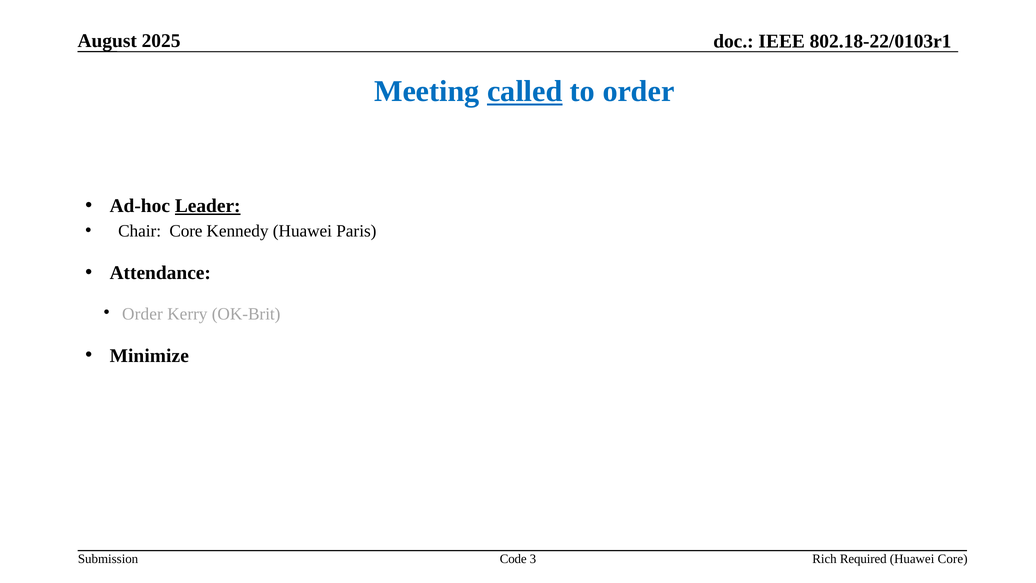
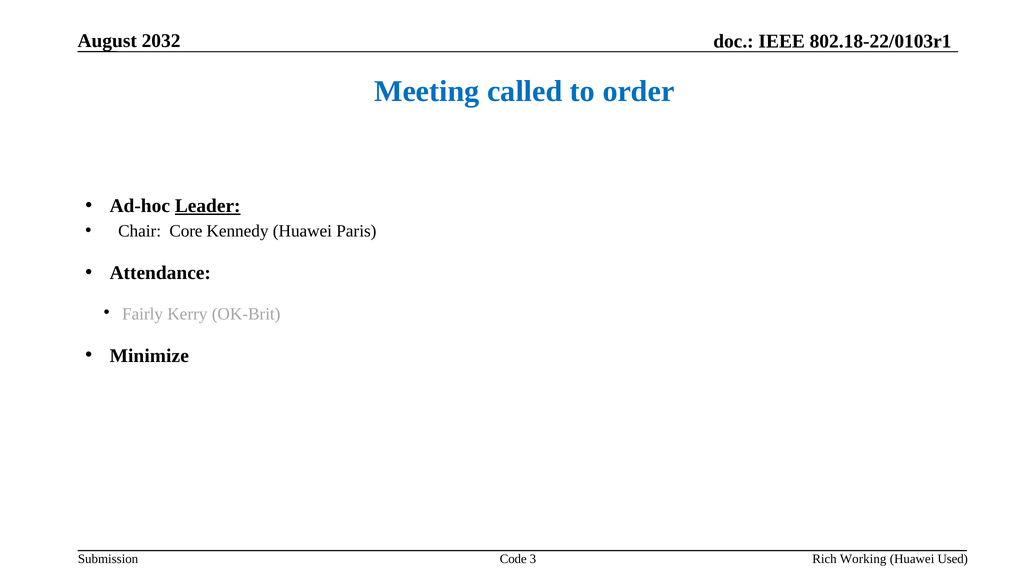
2025: 2025 -> 2032 (161, 41)
called underline: present -> none (525, 91)
Order: Order -> Fairly (143, 314)
Required: Required -> Working (863, 559)
Huawei Core: Core -> Used (953, 559)
